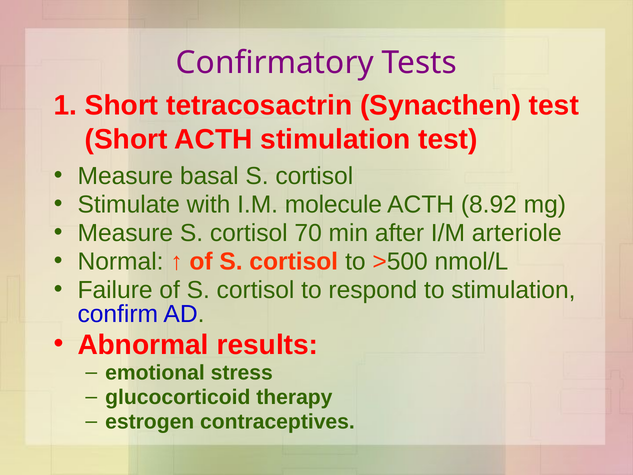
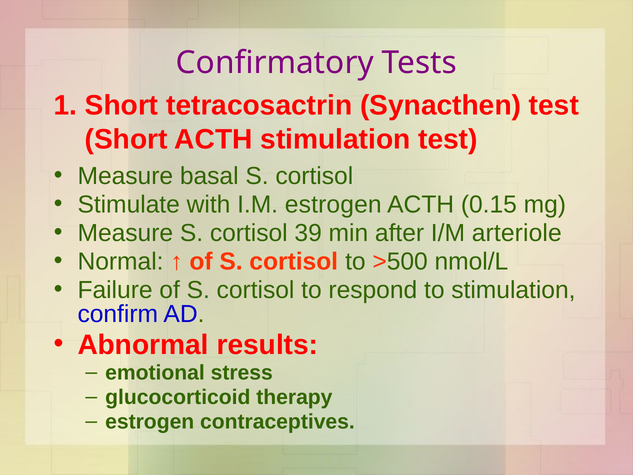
I.M molecule: molecule -> estrogen (333, 204)
8.92: 8.92 -> 0.15 (489, 204)
70: 70 -> 39 (308, 233)
